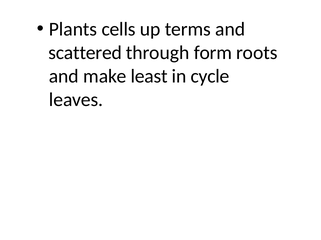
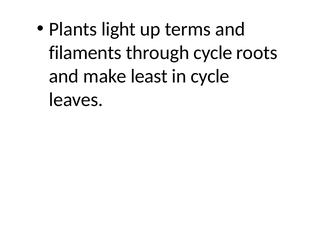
cells: cells -> light (119, 29)
scattered: scattered -> filaments (85, 53)
through form: form -> cycle (213, 53)
